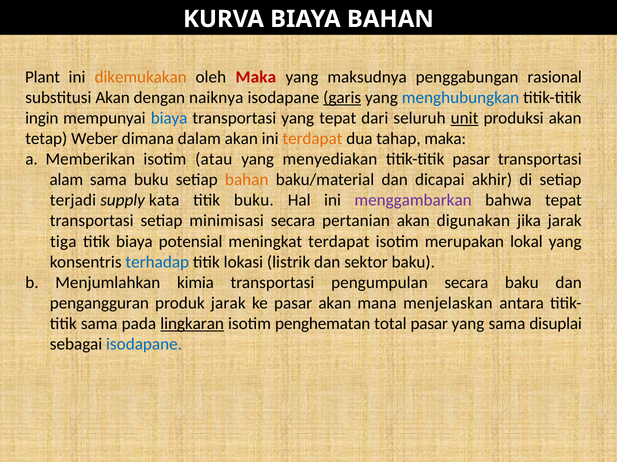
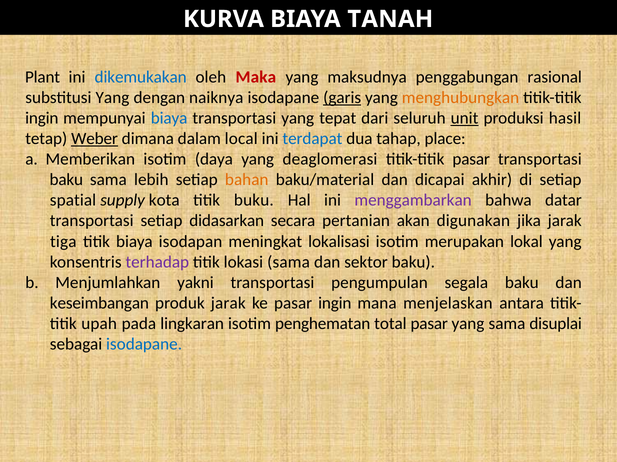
BIAYA BAHAN: BAHAN -> TANAH (390, 19)
dikemukakan colour: orange -> blue (141, 77)
substitusi Akan: Akan -> Yang (112, 98)
menghubungkan colour: blue -> orange (461, 98)
produksi akan: akan -> hasil (565, 118)
Weber underline: none -> present (95, 139)
dalam akan: akan -> local (241, 139)
terdapat colour: orange -> blue (312, 139)
tahap maka: maka -> place (445, 139)
atau: atau -> daya (214, 159)
menyediakan: menyediakan -> deaglomerasi (330, 159)
alam: alam -> baku (66, 180)
sama buku: buku -> lebih (151, 180)
terjadi: terjadi -> spatial (73, 201)
kata: kata -> kota (164, 201)
bahwa tepat: tepat -> datar (563, 201)
minimisasi: minimisasi -> didasarkan (227, 221)
potensial: potensial -> isodapan (191, 242)
meningkat terdapat: terdapat -> lokalisasi (339, 242)
terhadap colour: blue -> purple (157, 262)
lokasi listrik: listrik -> sama (289, 262)
kimia: kimia -> yakni (195, 283)
pengumpulan secara: secara -> segala (466, 283)
pengangguran: pengangguran -> keseimbangan (99, 303)
pasar akan: akan -> ingin (335, 303)
titik sama: sama -> upah (99, 324)
lingkaran underline: present -> none (192, 324)
